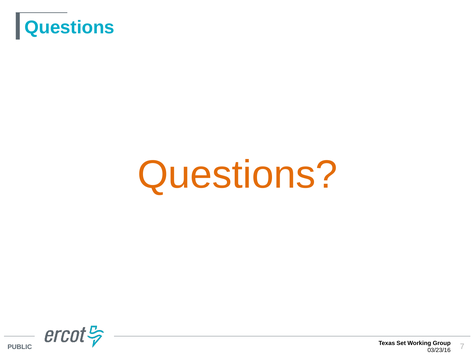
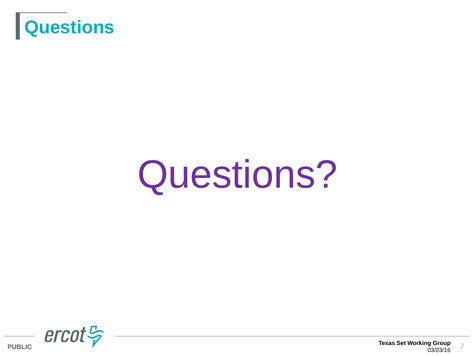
Questions colour: orange -> purple (237, 175)
